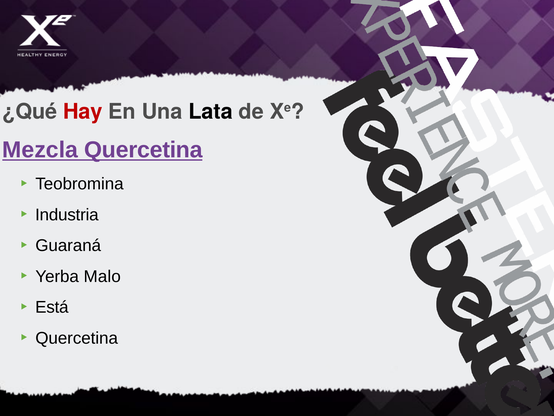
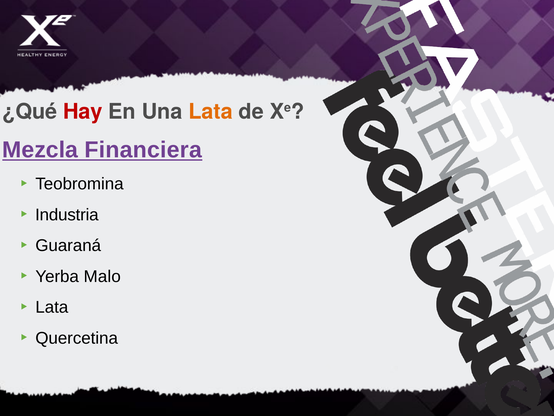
Lata colour: black -> orange (211, 112)
Mezcla Quercetina: Quercetina -> Financiera (143, 150)
Está: Está -> Lata (52, 307)
